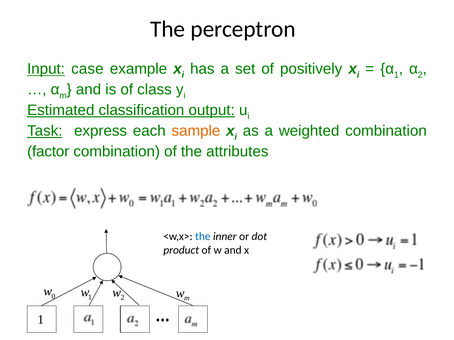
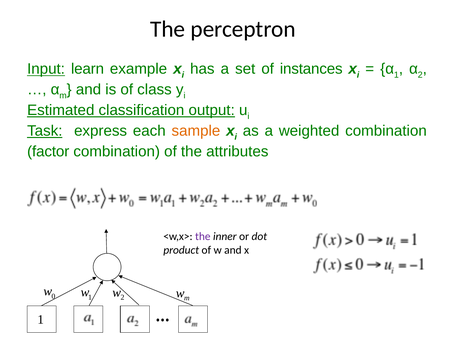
case: case -> learn (88, 69)
positively: positively -> instances (311, 69)
the colour: blue -> purple (203, 237)
